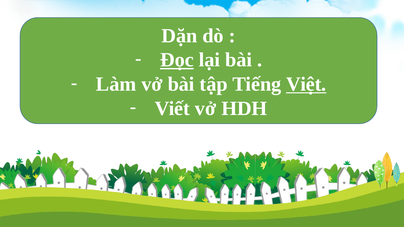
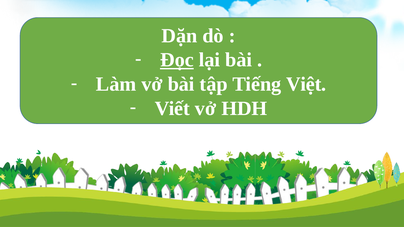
Việt underline: present -> none (306, 84)
